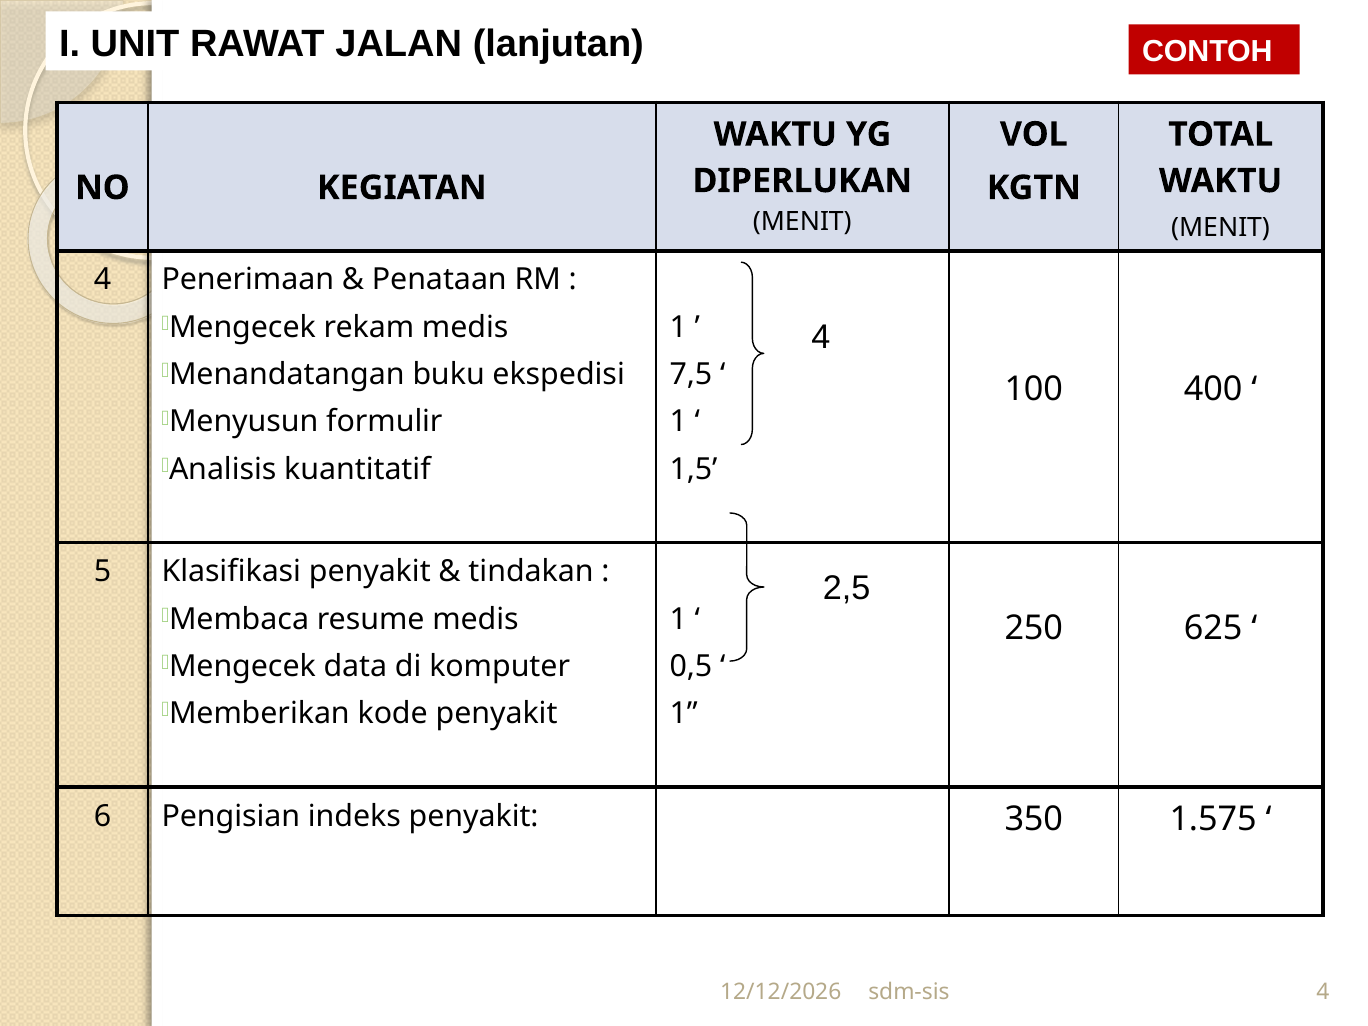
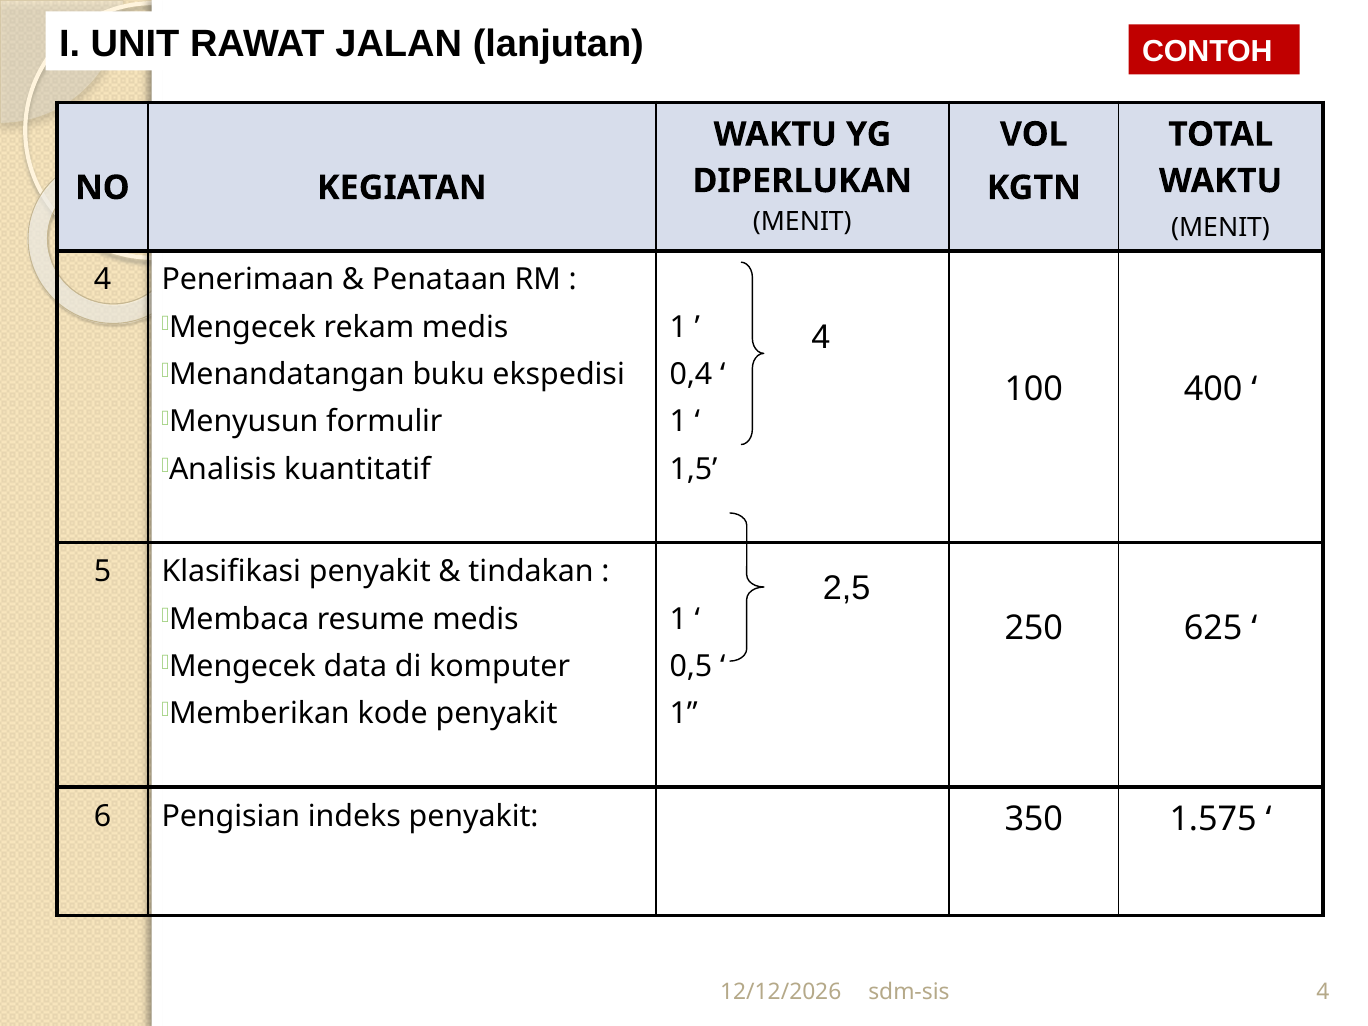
7,5: 7,5 -> 0,4 (691, 375)
